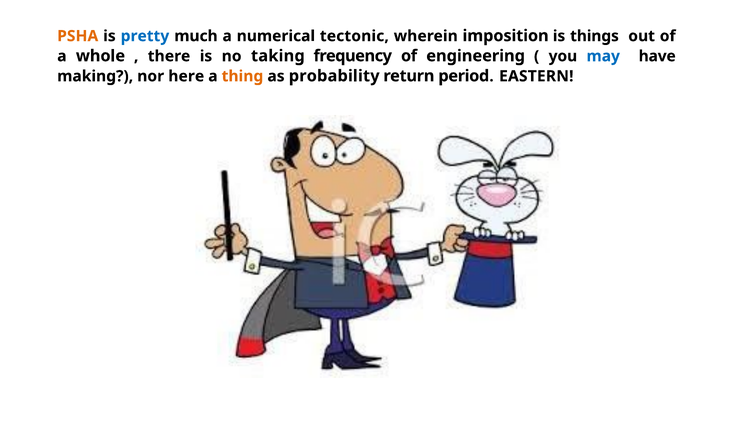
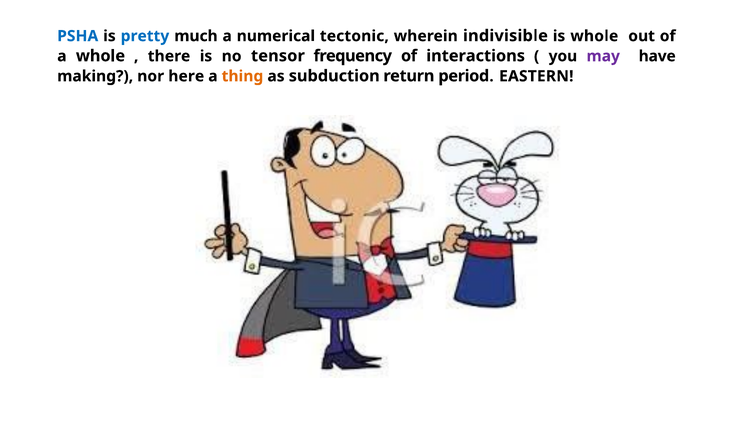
PSHA colour: orange -> blue (78, 36)
imposition: imposition -> indivisible (505, 36)
is things: things -> whole (594, 36)
taking: taking -> tensor (278, 56)
engineering: engineering -> interactions (476, 56)
may colour: blue -> purple (603, 56)
probability: probability -> subduction (334, 76)
